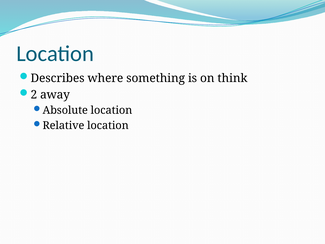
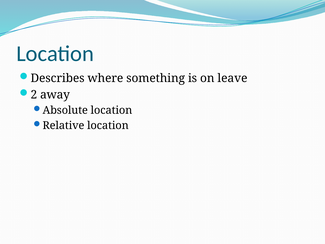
think: think -> leave (232, 78)
